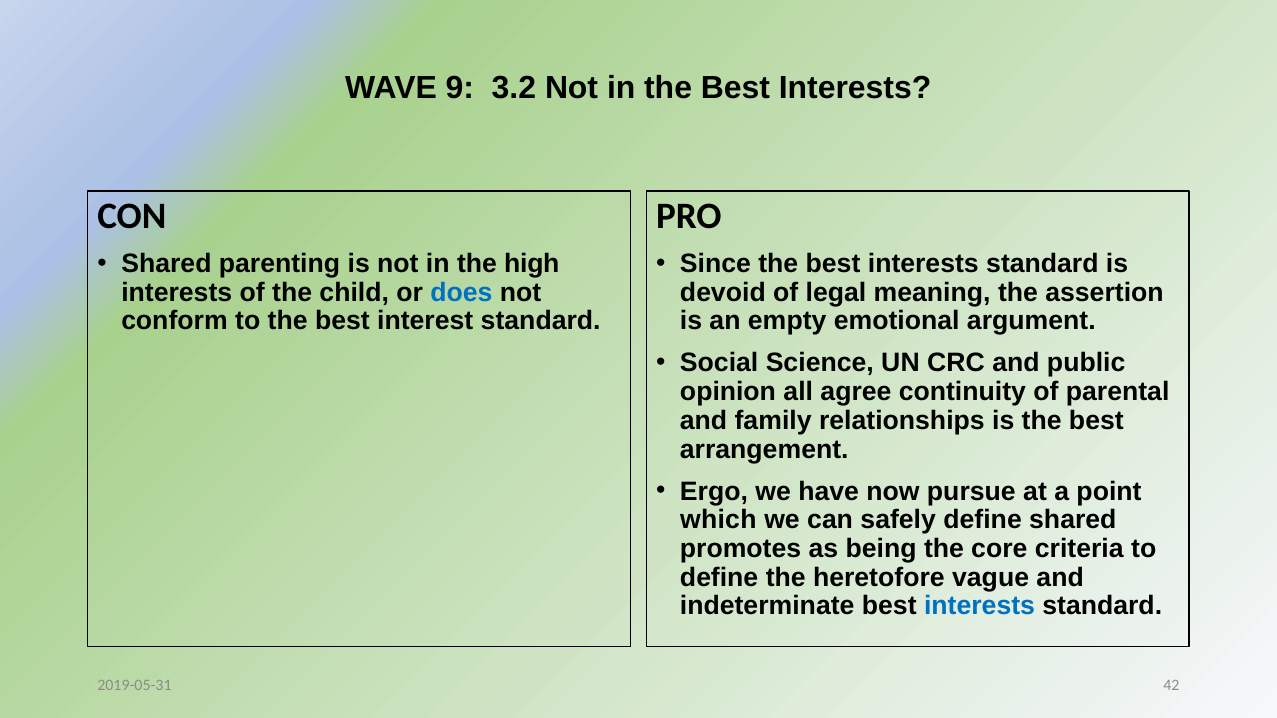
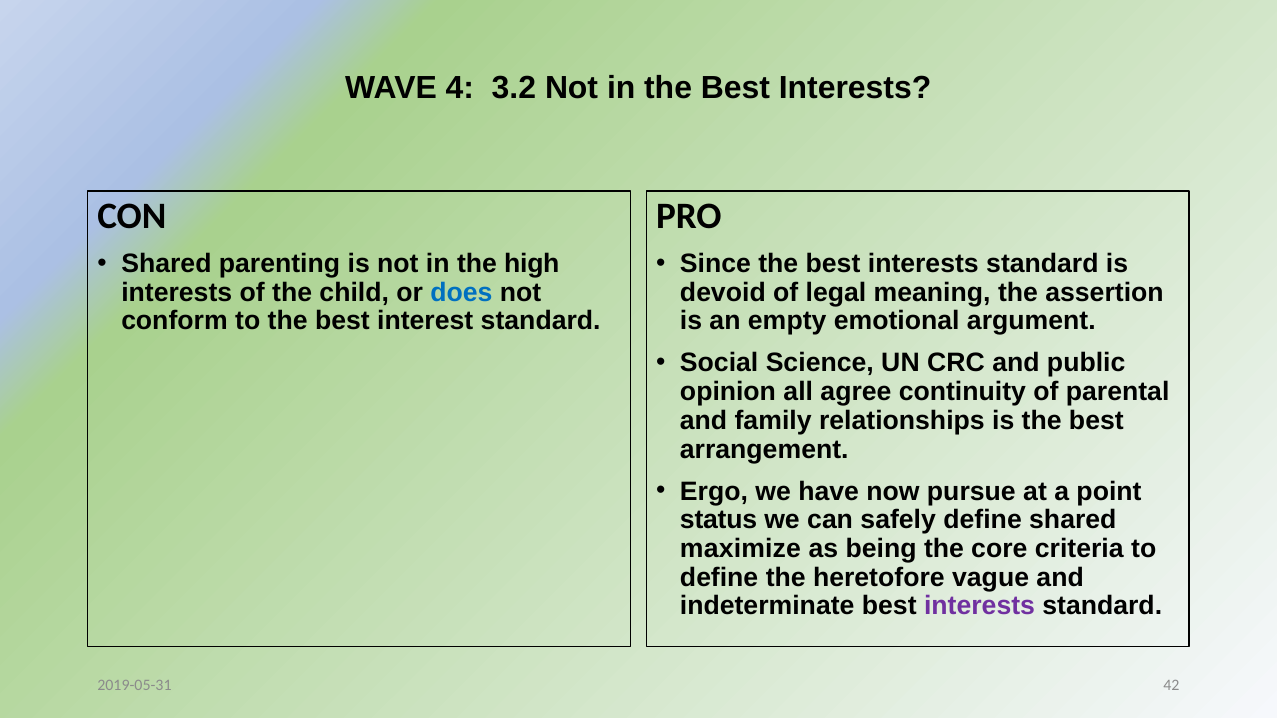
9: 9 -> 4 (460, 88)
which: which -> status (719, 520)
promotes: promotes -> maximize (740, 549)
interests colour: blue -> purple (980, 606)
